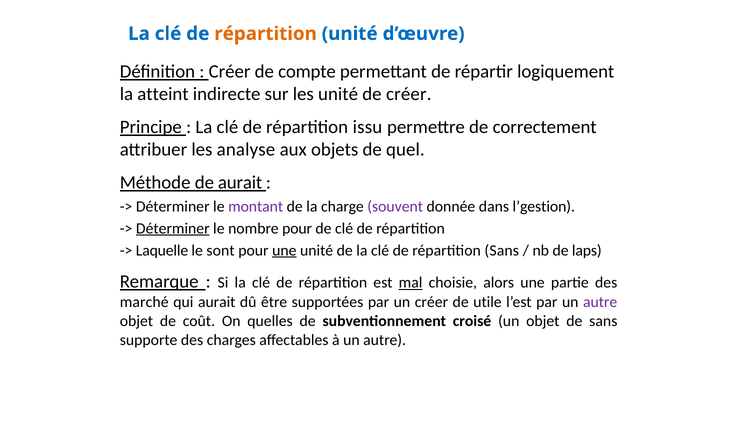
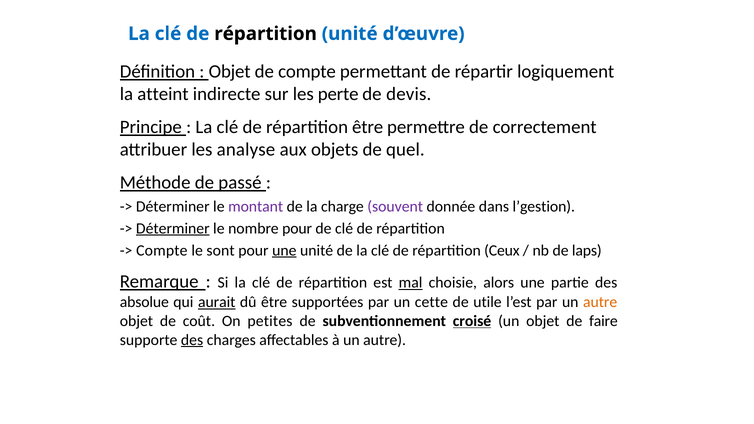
répartition colour: orange -> black (266, 34)
Créer: Créer -> Objet (230, 72)
les unité: unité -> perte (338, 94)
de créer: créer -> devis (409, 94)
répartition issu: issu -> être (368, 127)
de aurait: aurait -> passé (240, 183)
Laquelle: Laquelle -> Compte (162, 250)
répartition Sans: Sans -> Ceux (502, 250)
marché: marché -> absolue (144, 302)
aurait underline: none -> present (217, 302)
un créer: créer -> cette (431, 302)
autre colour: purple -> orange (600, 302)
quelles: quelles -> petites (270, 321)
croisé underline: none -> present (472, 321)
de sans: sans -> faire (603, 321)
des underline: none -> present (192, 340)
